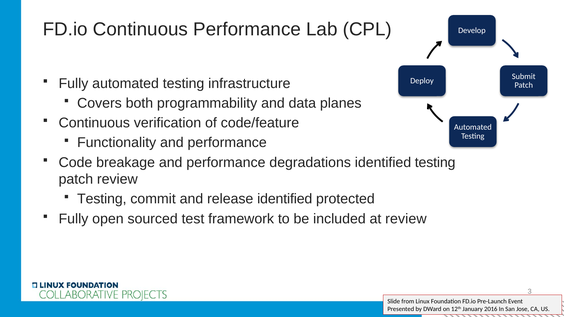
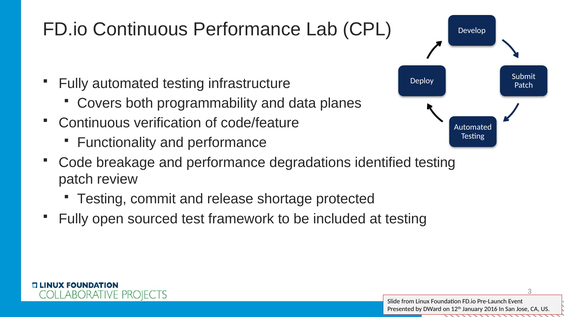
release identified: identified -> shortage (285, 199)
at review: review -> testing (406, 219)
